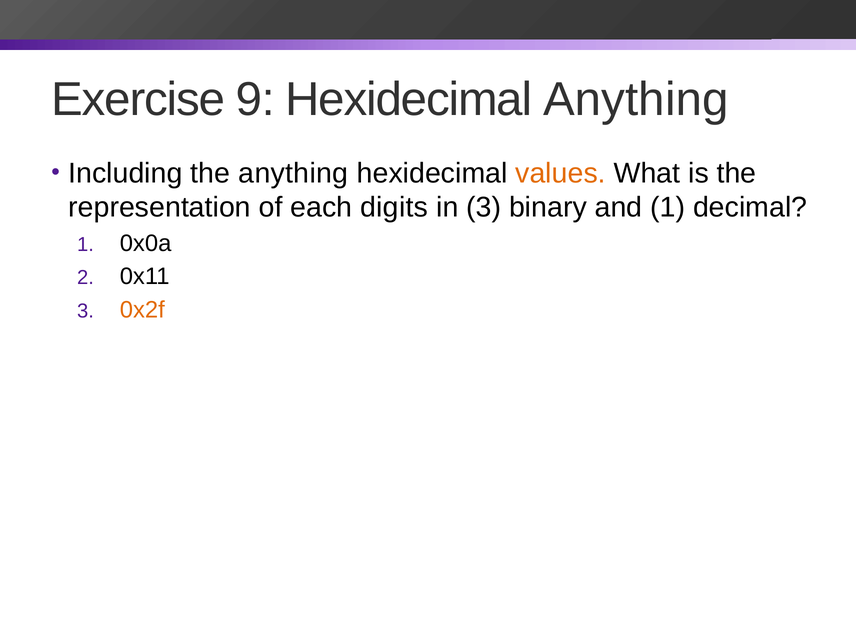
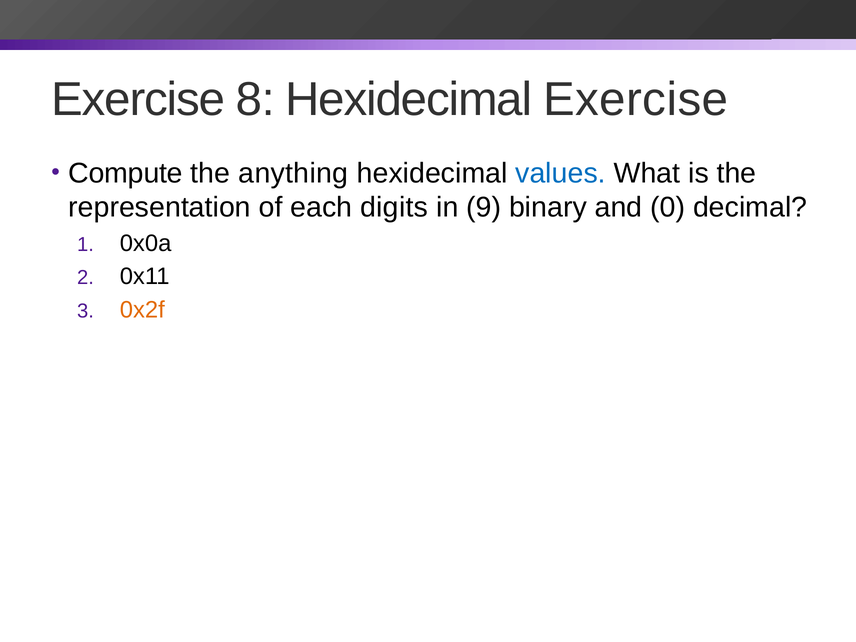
9: 9 -> 8 (255, 100)
Hexidecimal Anything: Anything -> Exercise (636, 100)
Including: Including -> Compute (126, 173)
values colour: orange -> blue (561, 173)
in 3: 3 -> 9 (484, 207)
and 1: 1 -> 0 (668, 207)
